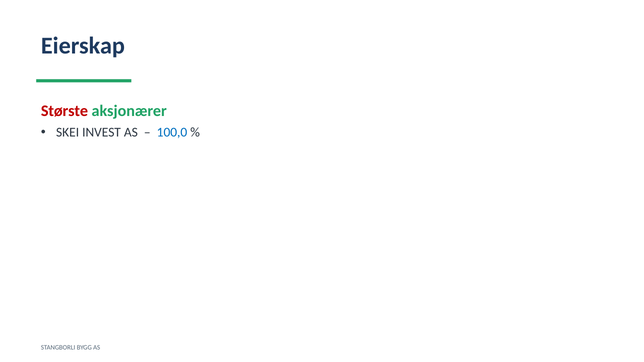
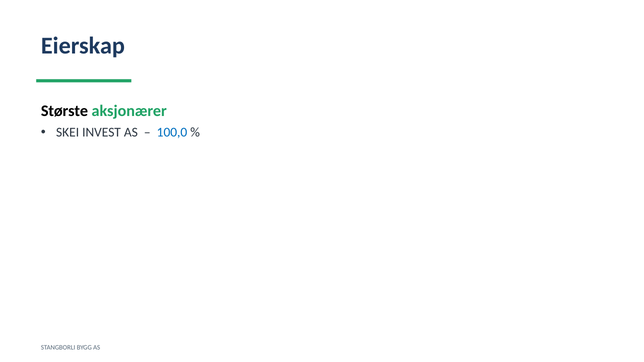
Største colour: red -> black (65, 111)
